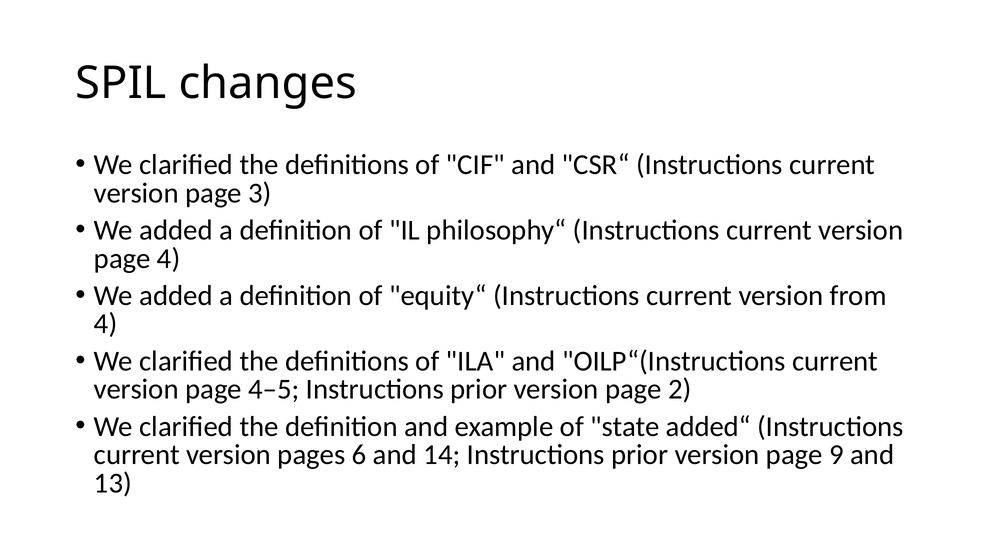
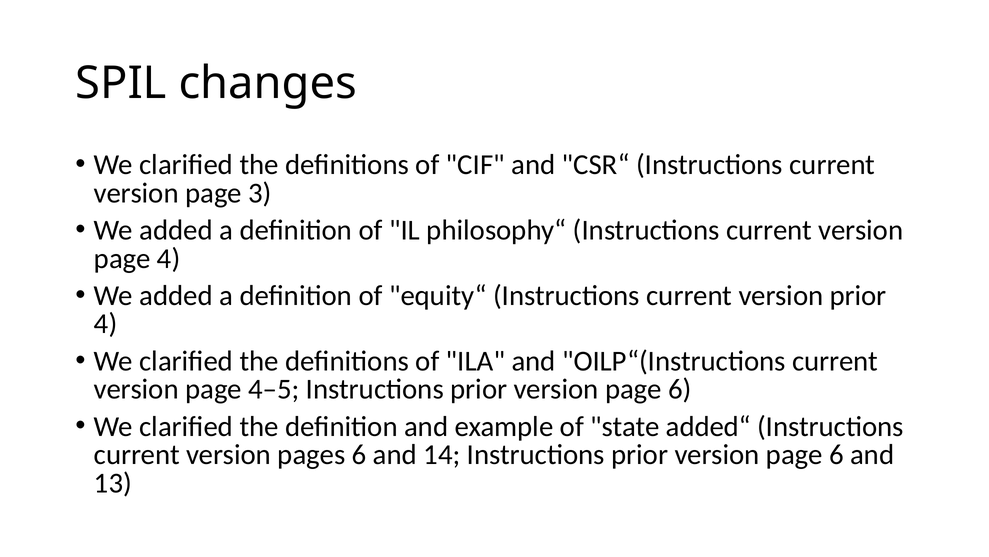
version from: from -> prior (858, 295)
2: 2 -> 6 (680, 389)
9: 9 -> 6 (836, 454)
